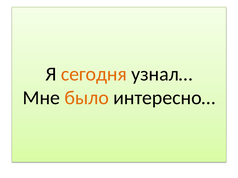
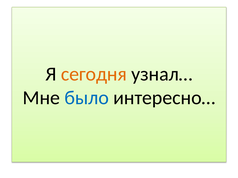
было colour: orange -> blue (87, 98)
